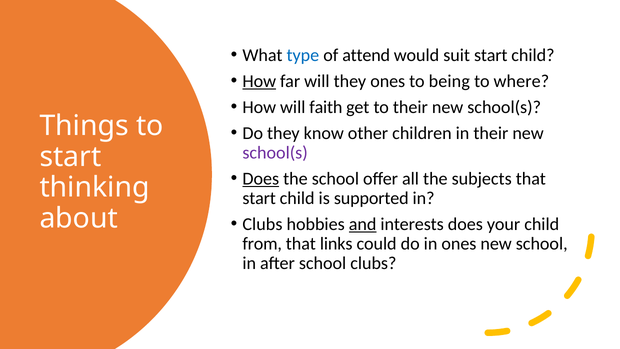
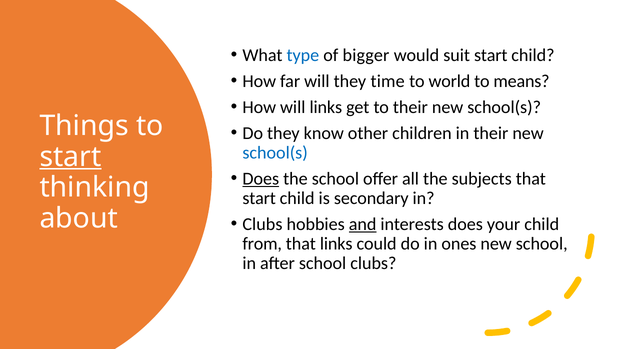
attend: attend -> bigger (366, 55)
How underline: present -> none (259, 81)
they ones: ones -> time (388, 81)
being: being -> world (449, 81)
where: where -> means (522, 81)
will faith: faith -> links (326, 107)
school(s colour: purple -> blue (275, 152)
start underline: none -> present (70, 157)
supported: supported -> secondary (371, 198)
